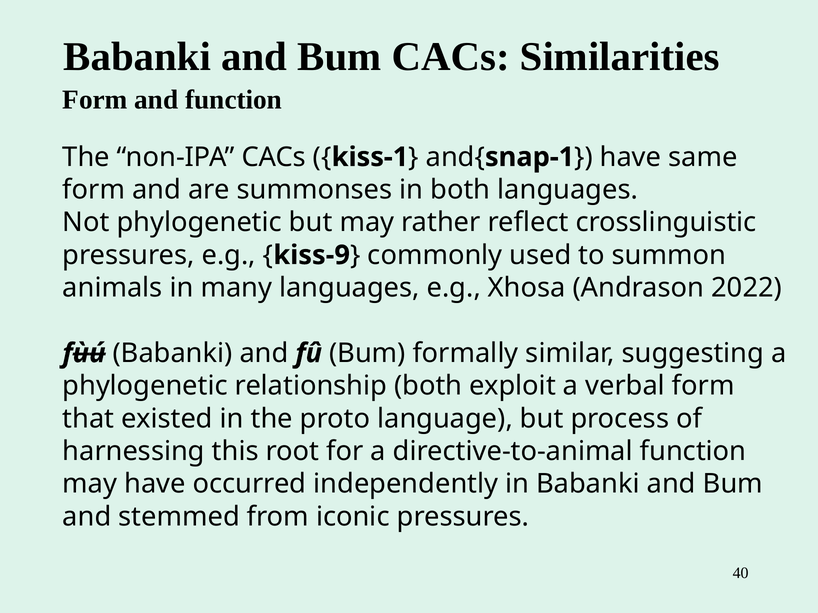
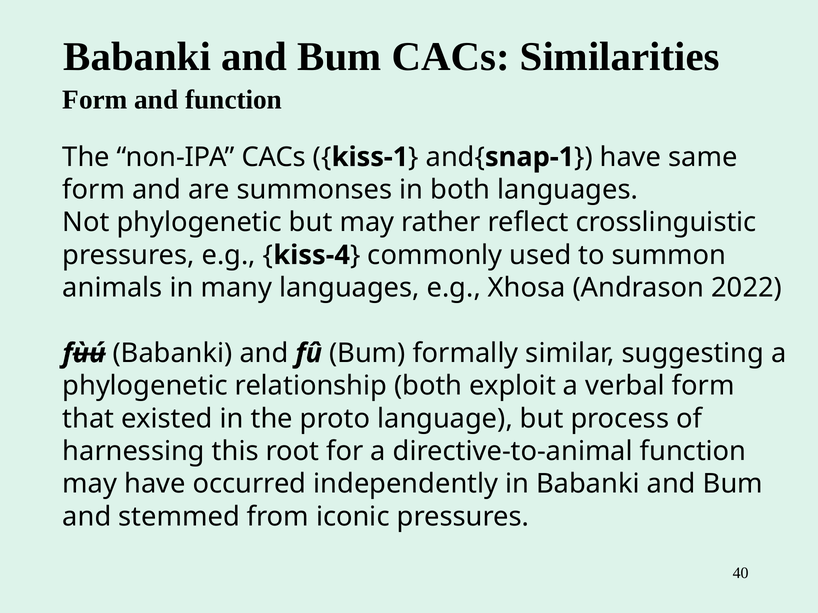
kiss-9: kiss-9 -> kiss-4 (312, 255)
